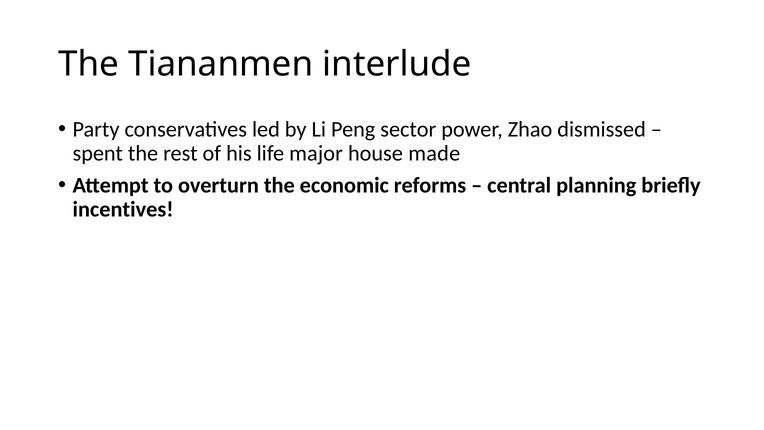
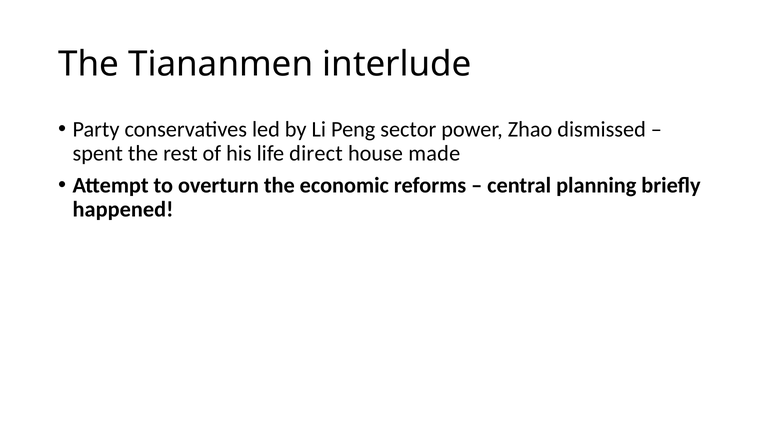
major: major -> direct (316, 153)
incentives: incentives -> happened (123, 209)
